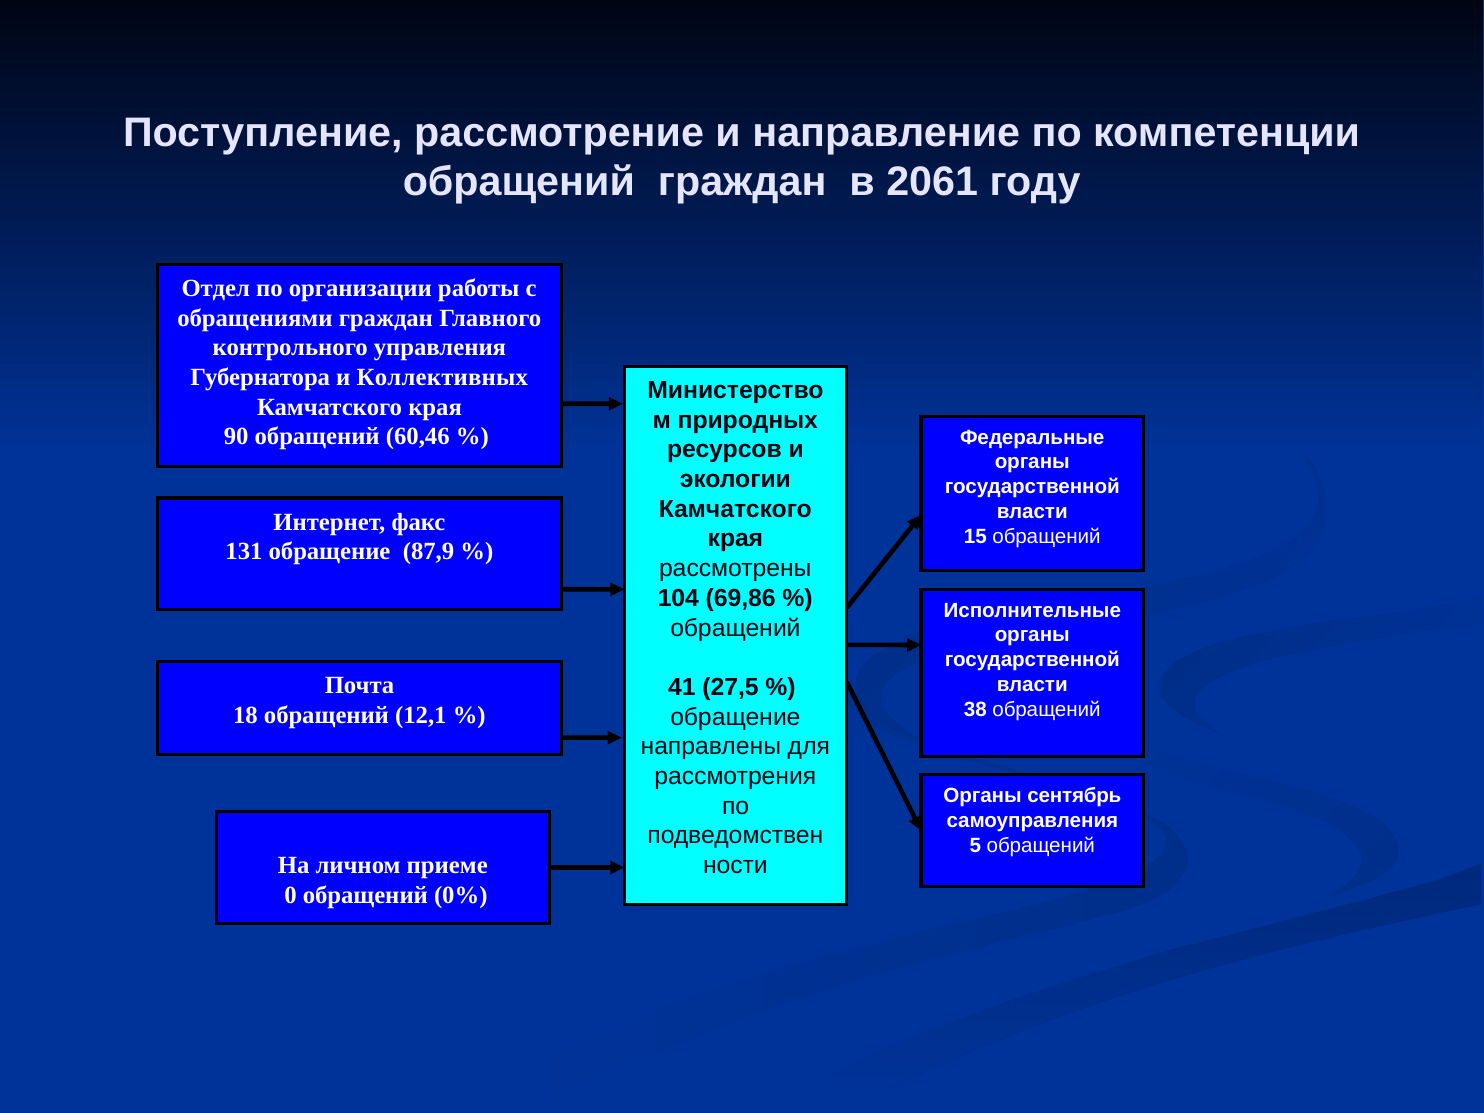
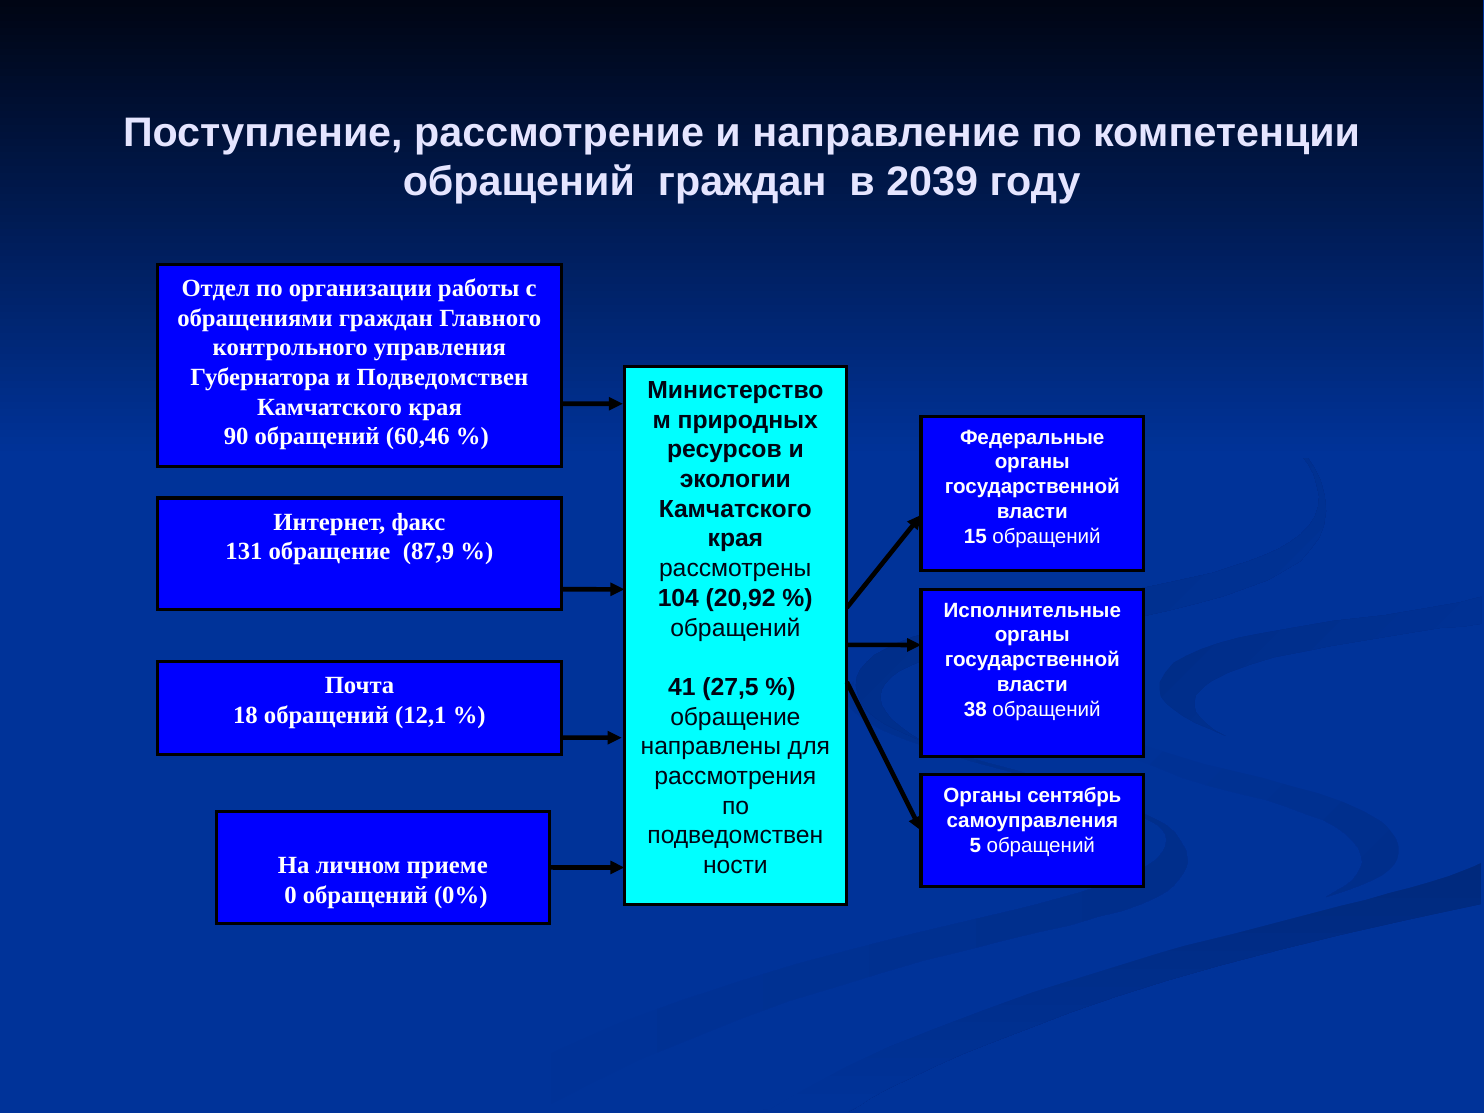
2061: 2061 -> 2039 (932, 182)
и Коллективных: Коллективных -> Подведомствен (442, 377)
69,86: 69,86 -> 20,92 (741, 598)
